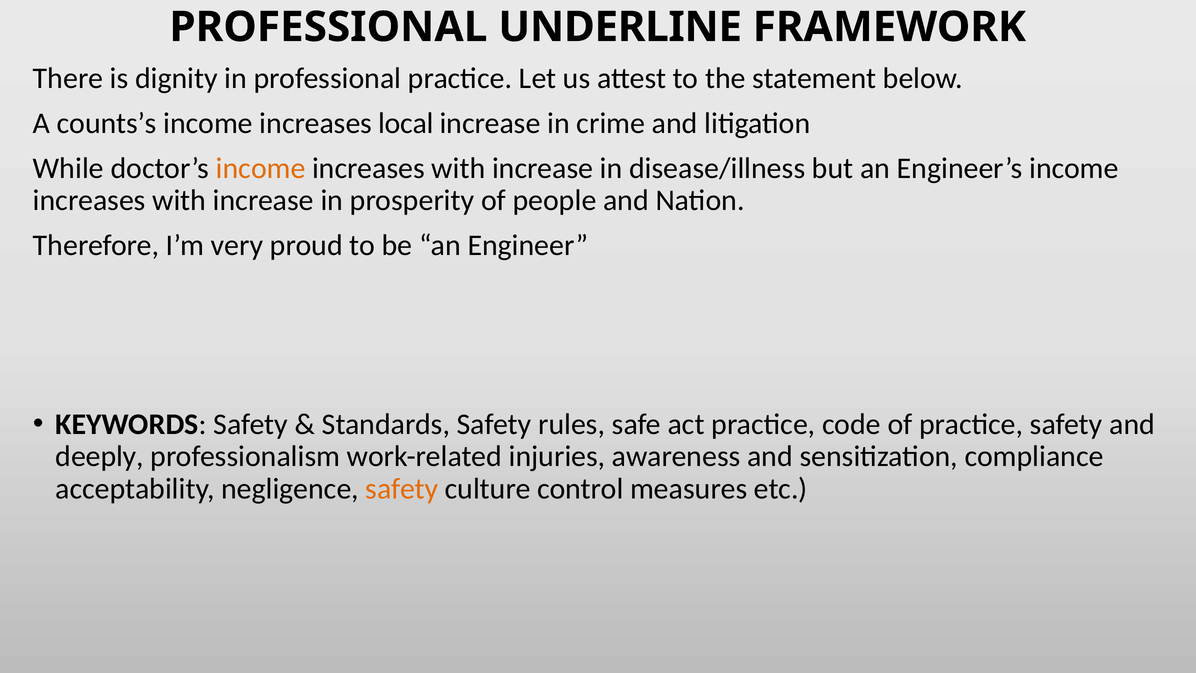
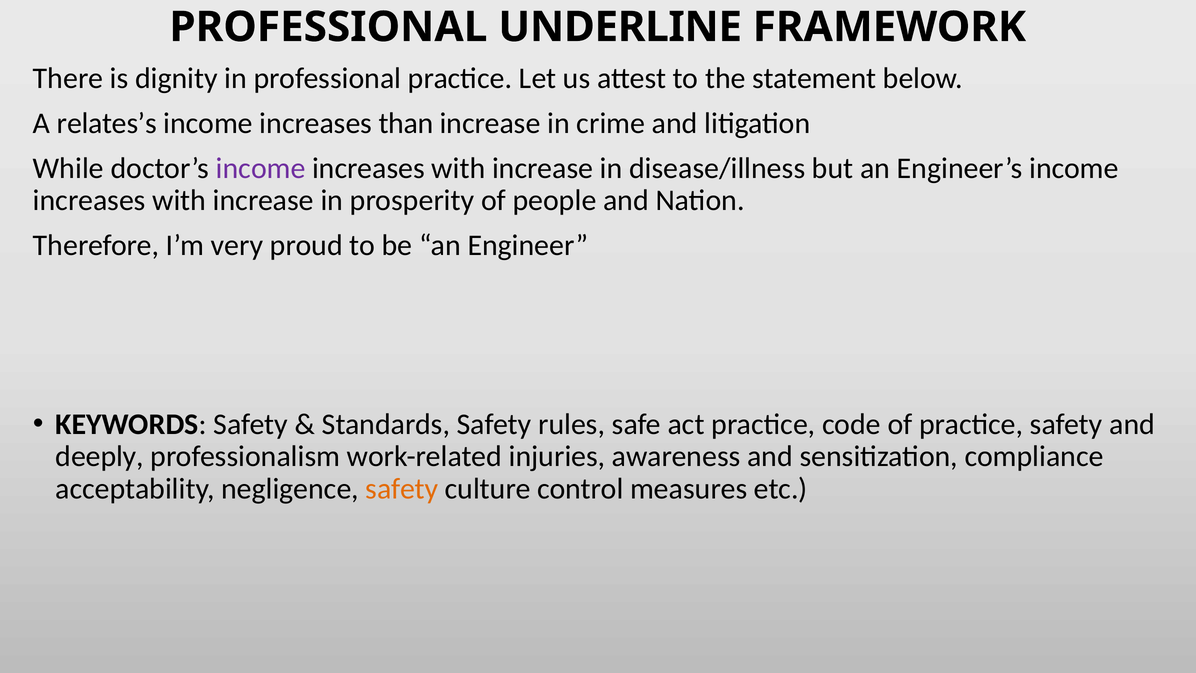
counts’s: counts’s -> relates’s (107, 123)
local: local -> than (406, 123)
income colour: orange -> purple (261, 168)
